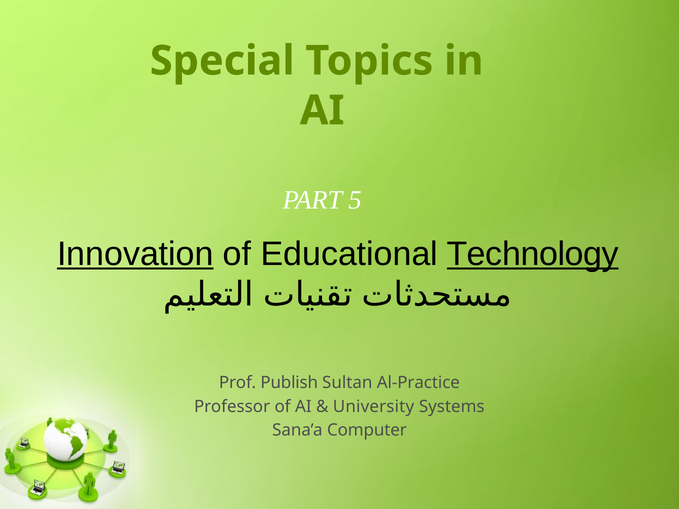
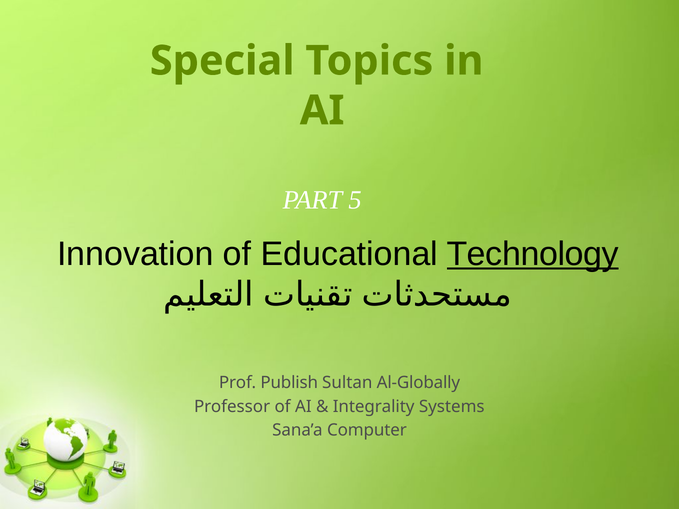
Innovation underline: present -> none (135, 254)
Al-Practice: Al-Practice -> Al-Globally (418, 383)
University: University -> Integrality (374, 407)
